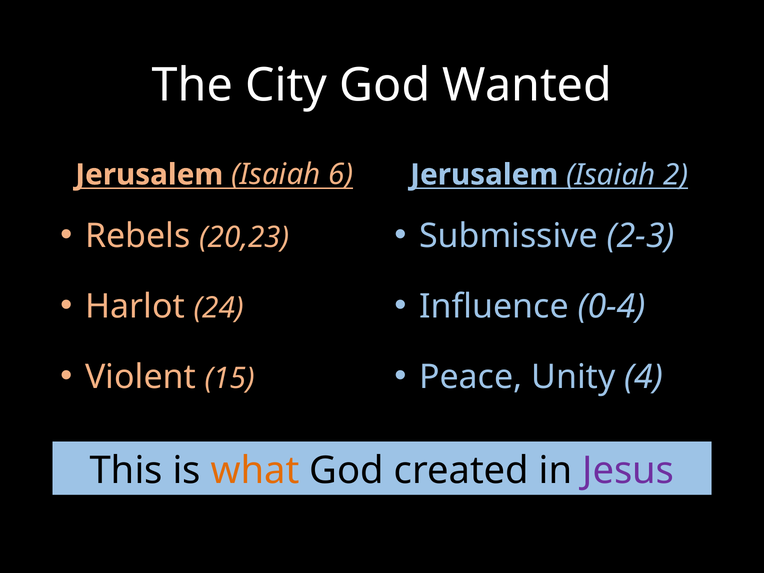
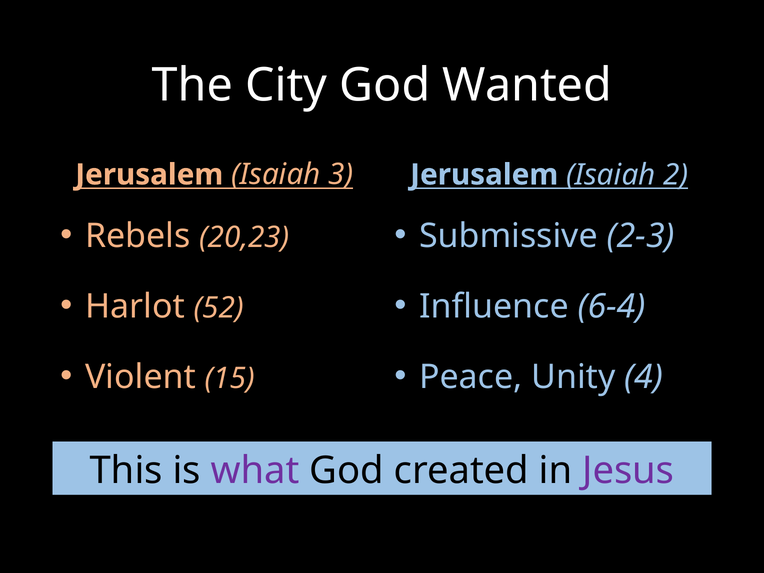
6: 6 -> 3 (341, 175)
24: 24 -> 52 (219, 308)
0-4: 0-4 -> 6-4 (612, 306)
what colour: orange -> purple (255, 471)
